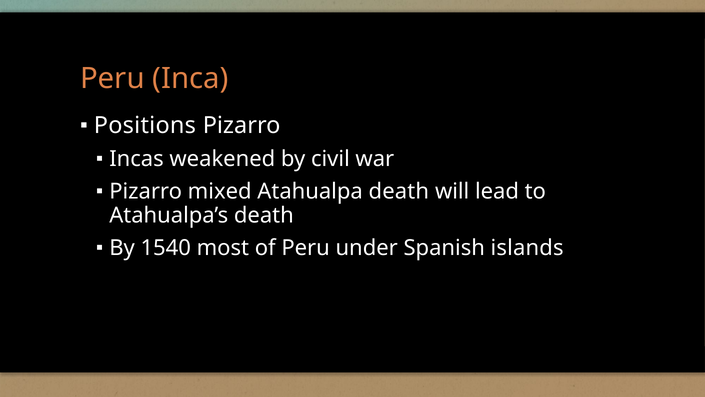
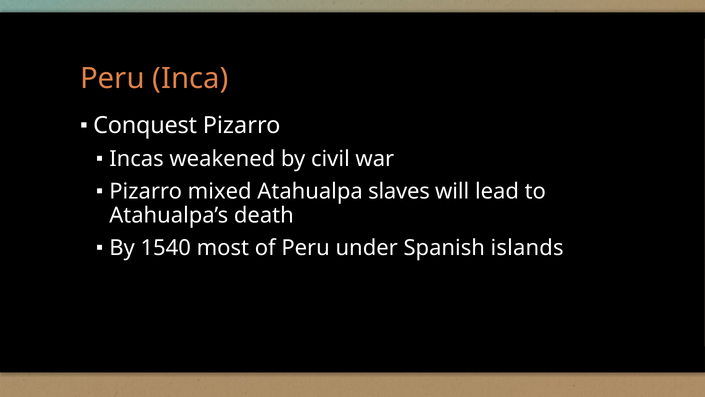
Positions: Positions -> Conquest (145, 125)
Atahualpa death: death -> slaves (399, 191)
